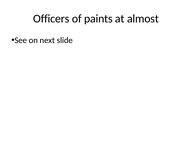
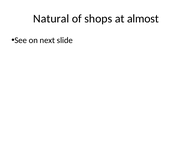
Officers: Officers -> Natural (51, 19)
paints: paints -> shops (98, 19)
